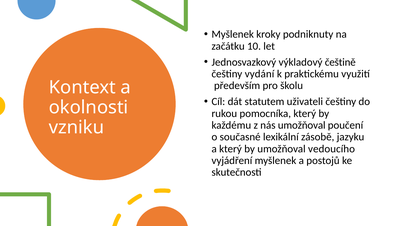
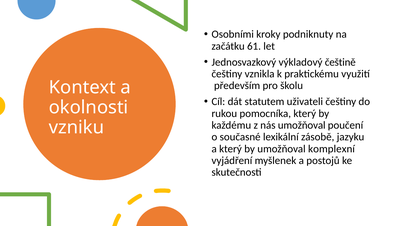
Myšlenek: Myšlenek -> Osobními (233, 34)
10: 10 -> 61 (254, 46)
vydání: vydání -> vznikla (260, 74)
vedoucího: vedoucího -> komplexní (332, 149)
